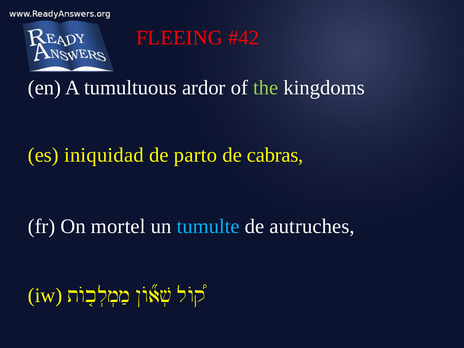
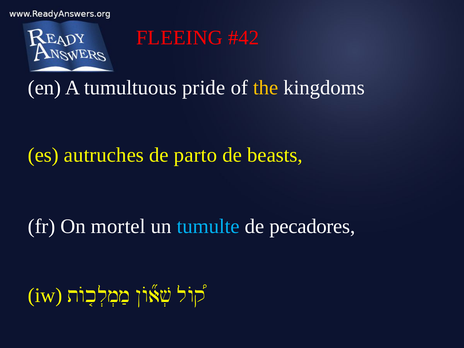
ardor: ardor -> pride (204, 88)
the colour: light green -> yellow (266, 88)
iniquidad: iniquidad -> autruches (104, 155)
cabras: cabras -> beasts (275, 155)
autruches: autruches -> pecadores (312, 226)
